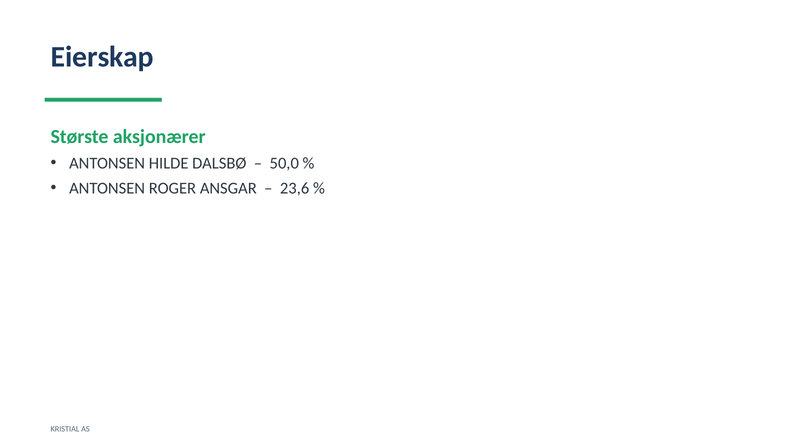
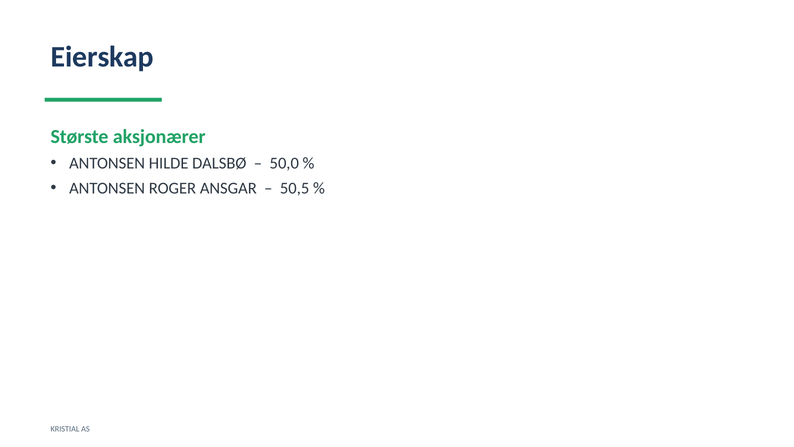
23,6: 23,6 -> 50,5 (295, 188)
